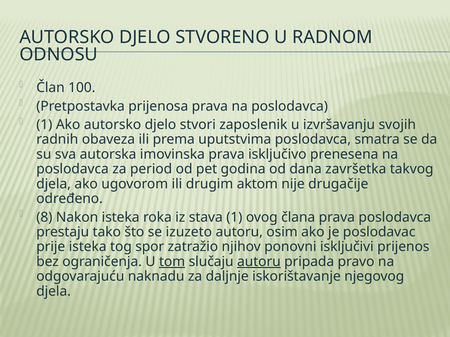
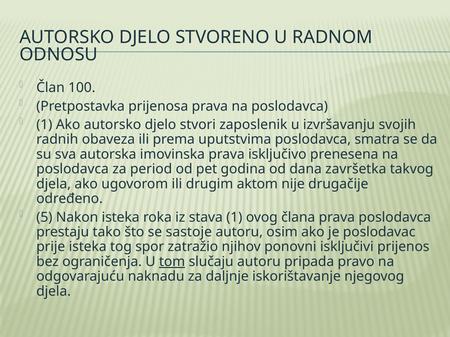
8: 8 -> 5 (44, 217)
izuzeto: izuzeto -> sastoje (189, 232)
autoru underline: present -> none (259, 262)
